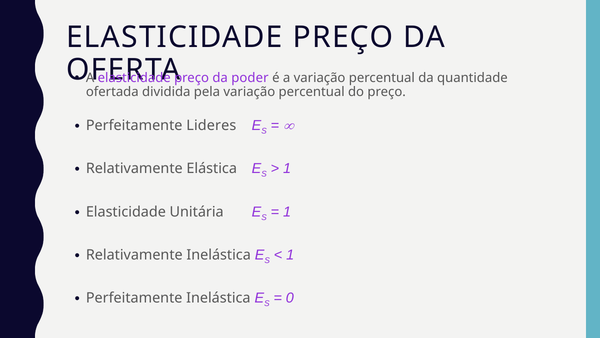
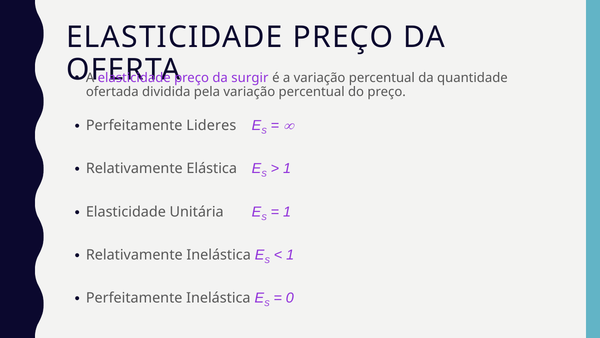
poder: poder -> surgir (250, 78)
